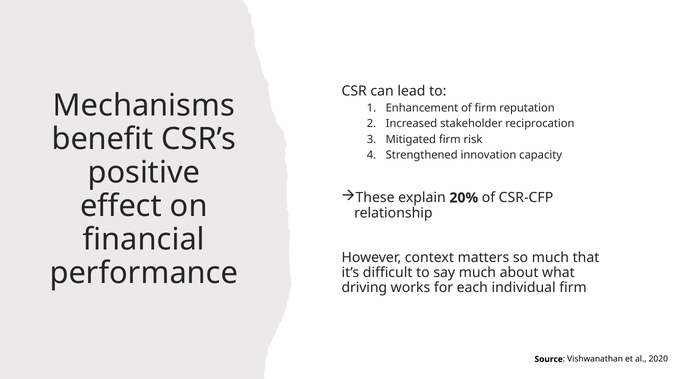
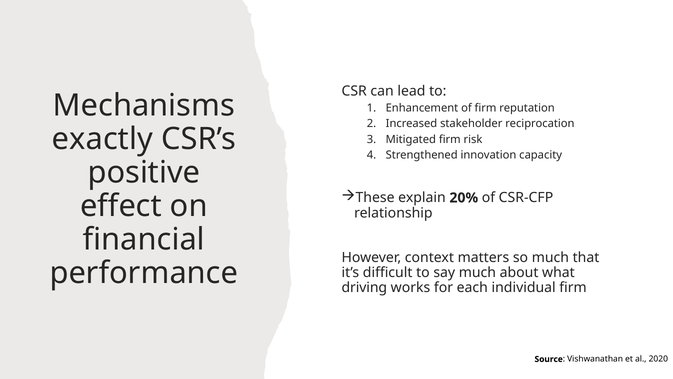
benefit: benefit -> exactly (102, 139)
